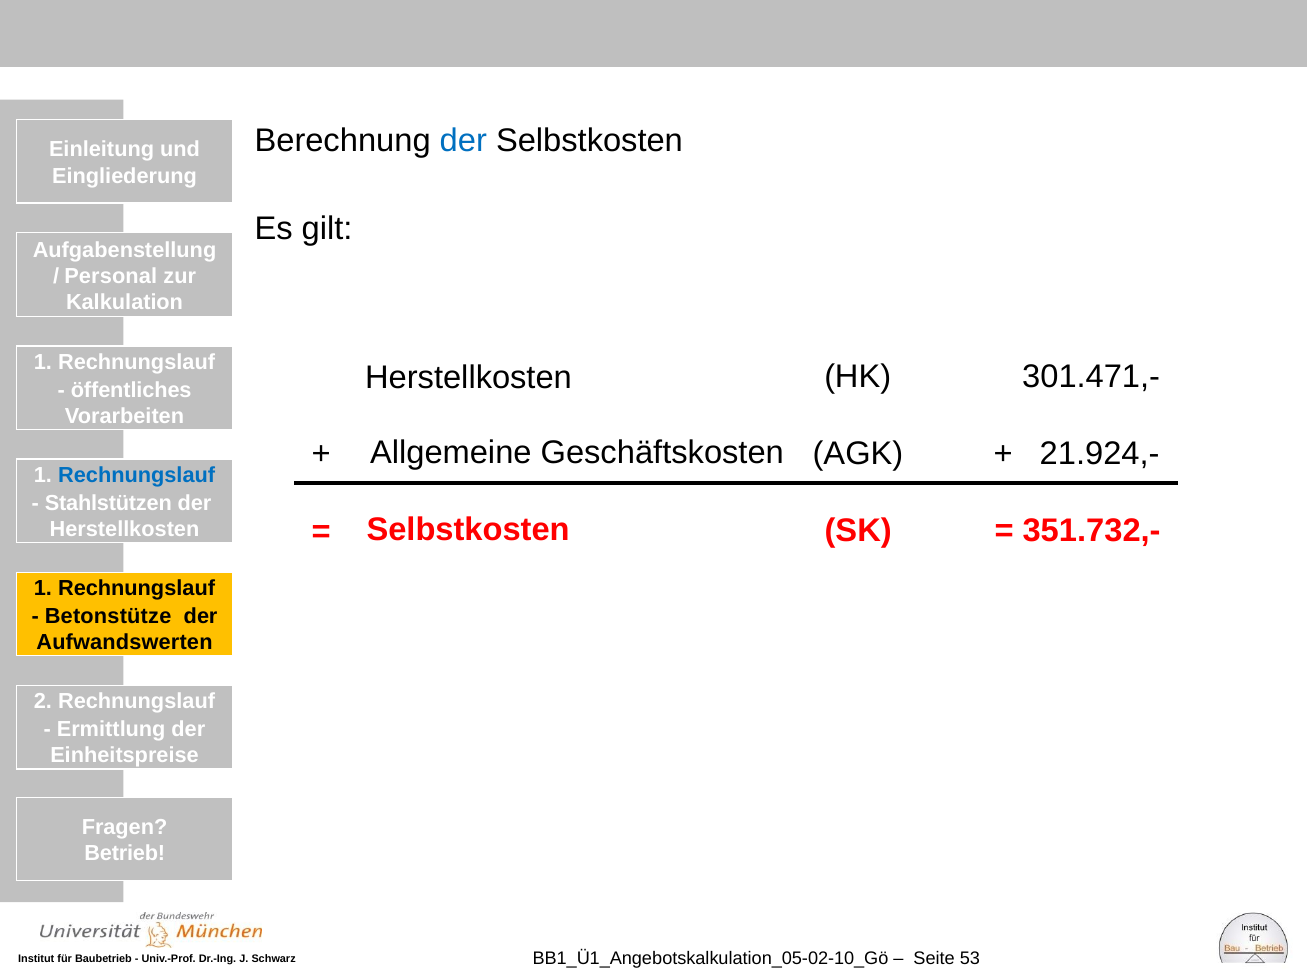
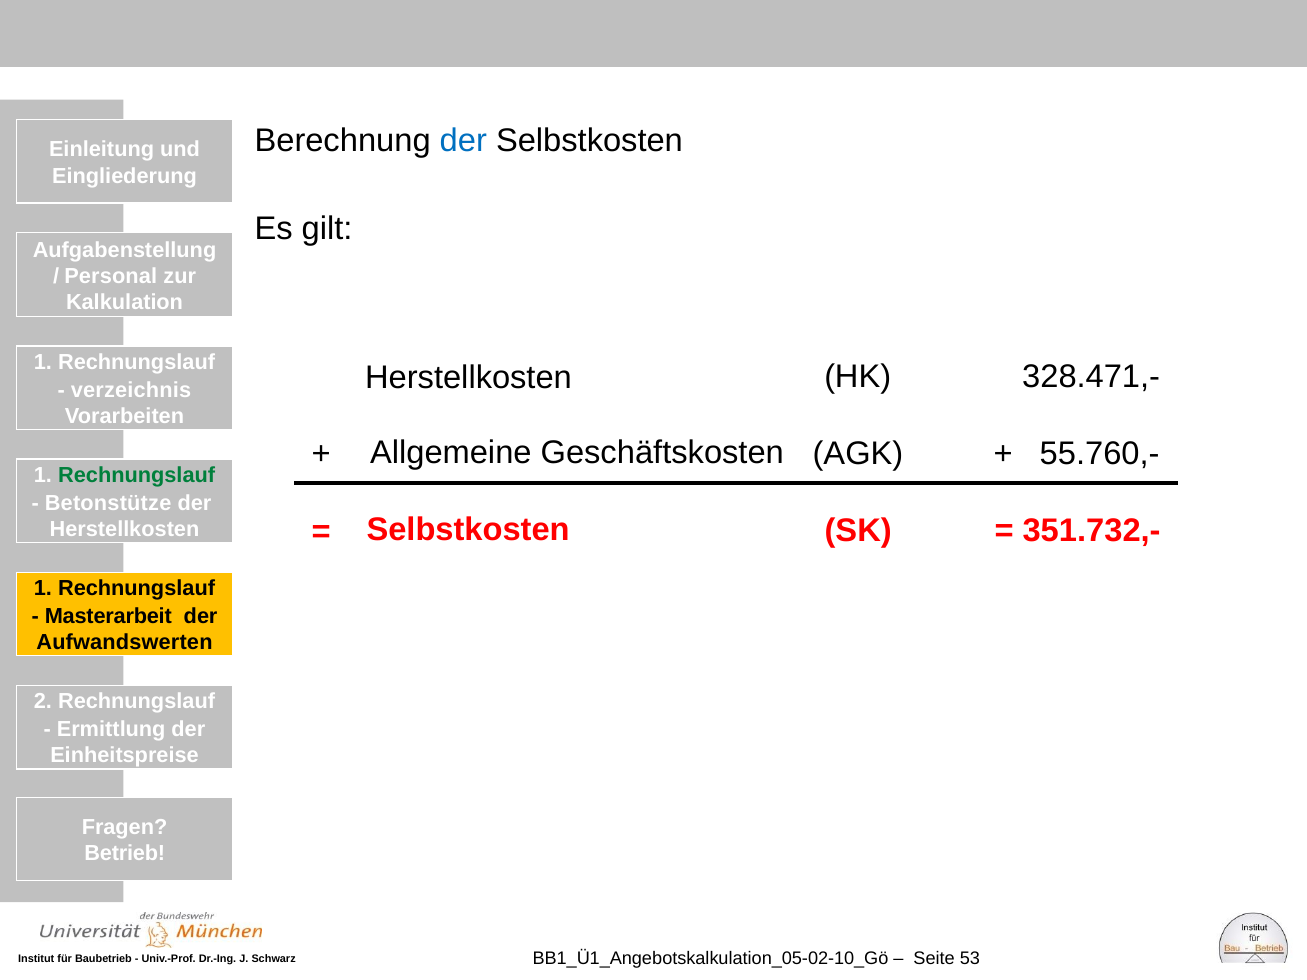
301.471,-: 301.471,- -> 328.471,- (1091, 376)
öffentliches: öffentliches -> verzeichnis (131, 390)
21.924,-: 21.924,- -> 55.760,- (1100, 454)
Rechnungslauf colour: blue -> green (137, 475)
Stahlstützen: Stahlstützen -> Betonstütze (108, 503)
Betonstütze: Betonstütze -> Masterarbeit (108, 617)
